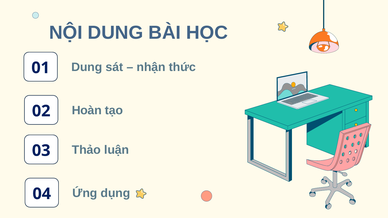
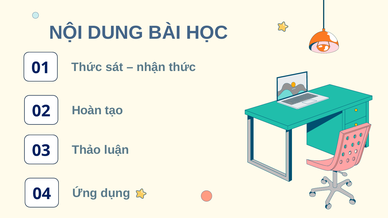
Dung: Dung -> Thức (87, 67)
